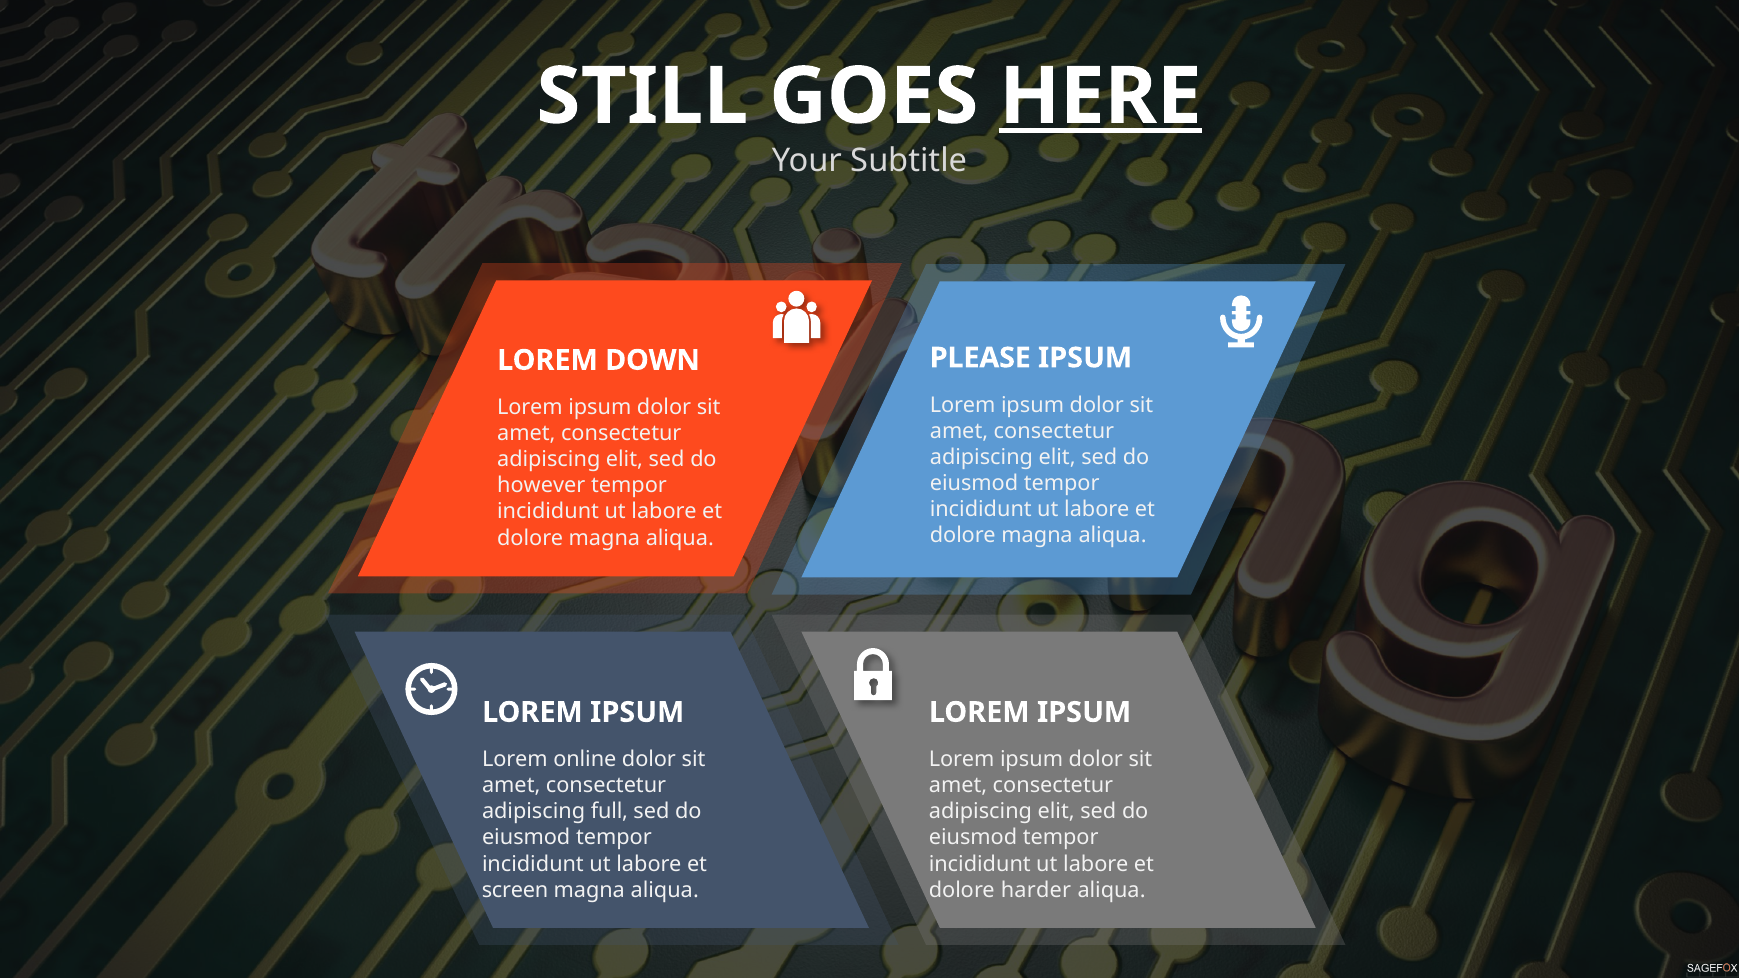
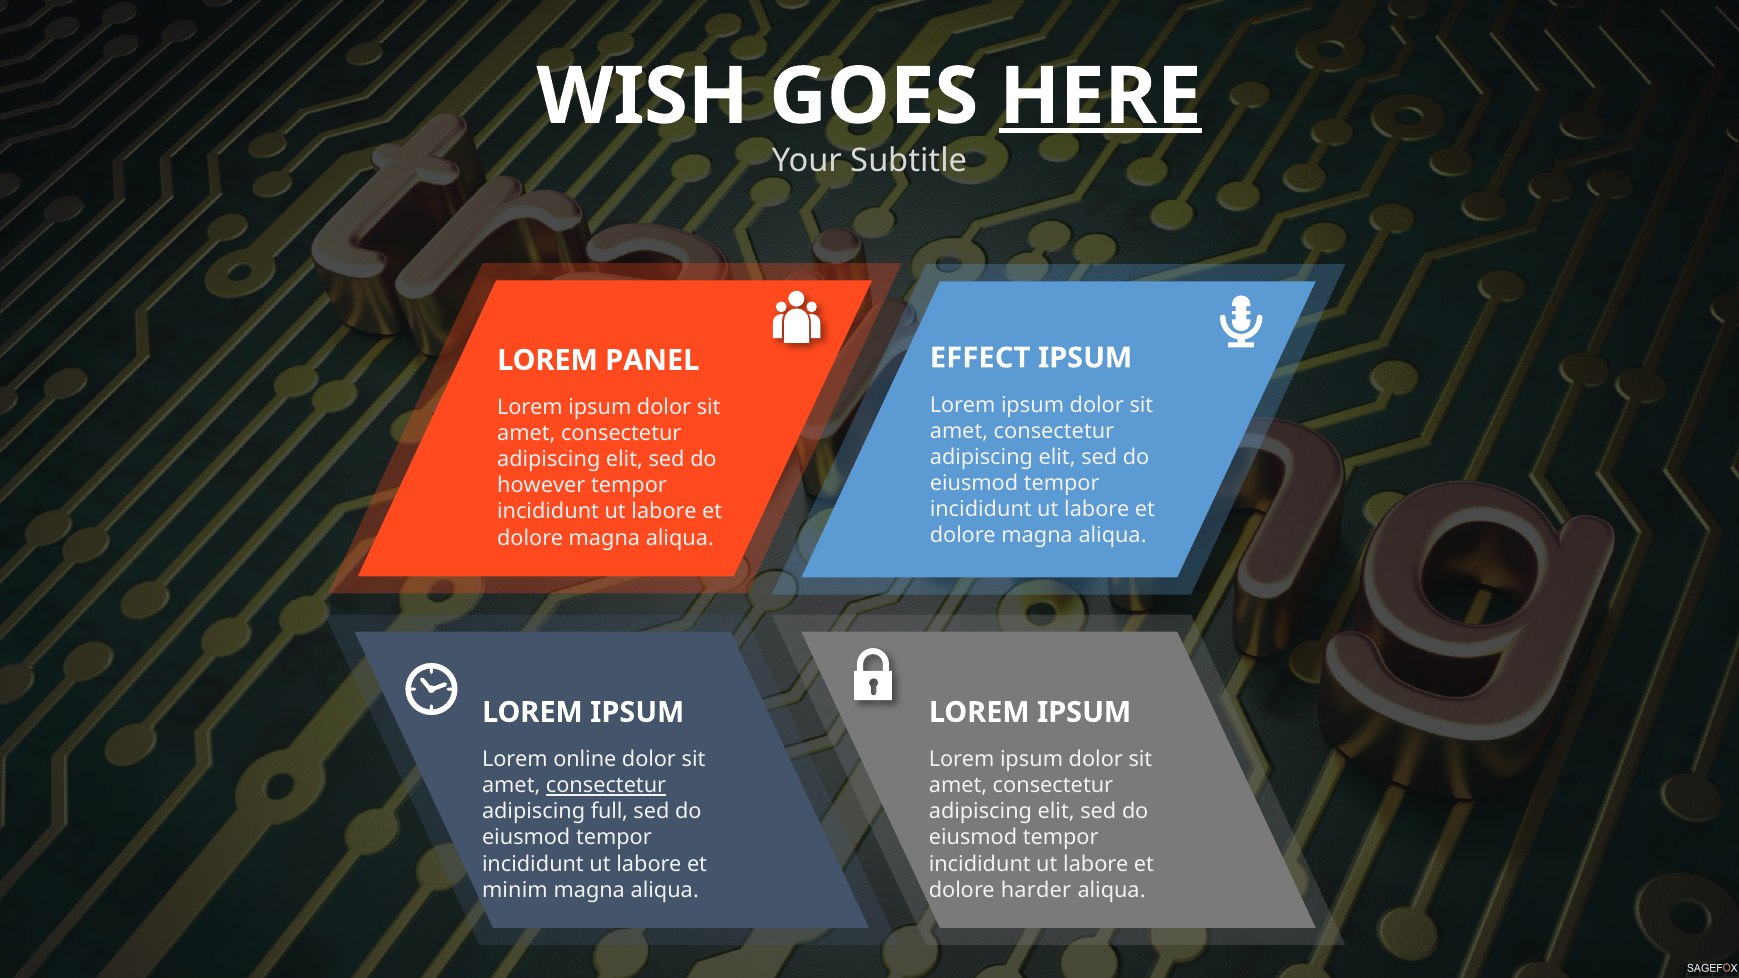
STILL: STILL -> WISH (643, 97)
PLEASE: PLEASE -> EFFECT (980, 358)
DOWN: DOWN -> PANEL (652, 360)
consectetur underline: none -> present (606, 786)
screen: screen -> minim (515, 890)
